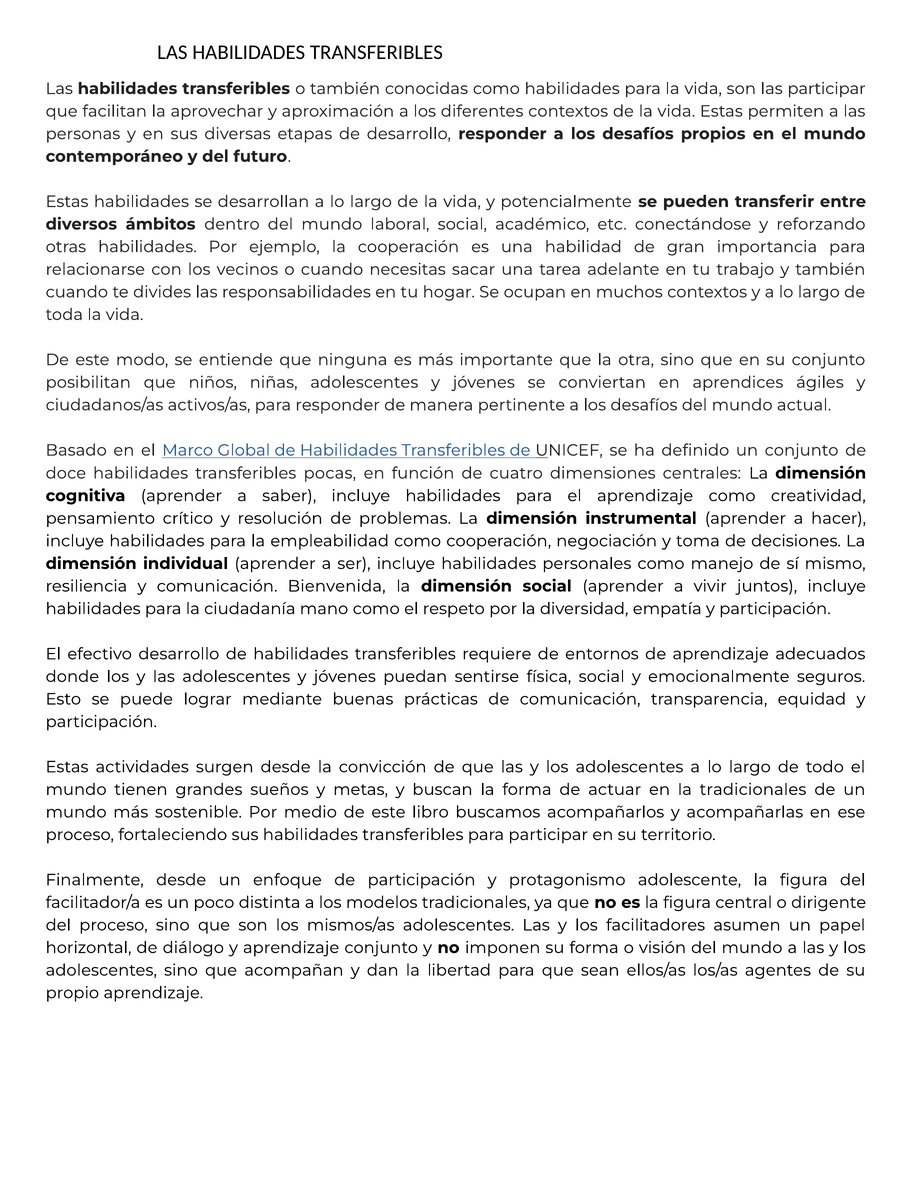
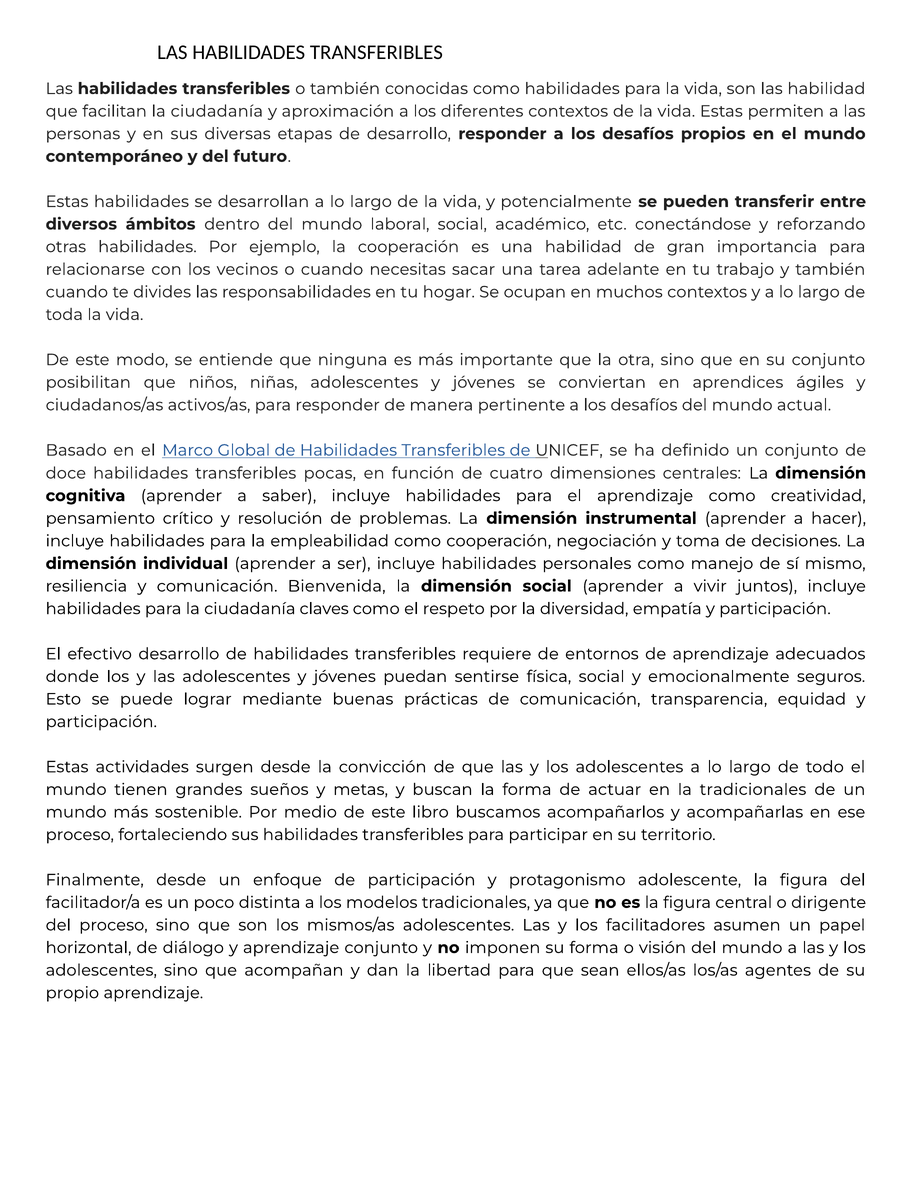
las participar: participar -> habilidad (826, 89)
facilitan la aprovechar: aprovechar -> ciudadanía (217, 111)
mano: mano -> claves (324, 609)
